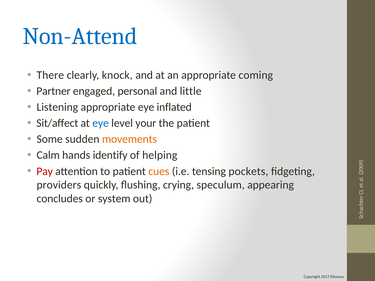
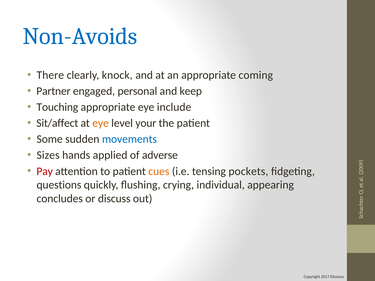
Non-Attend: Non-Attend -> Non-Avoids (80, 36)
little: little -> keep (191, 91)
Listening: Listening -> Touching (57, 107)
inflated: inflated -> include (174, 107)
eye colour: blue -> orange (101, 123)
movements colour: orange -> blue (129, 139)
Calm: Calm -> Sizes (48, 155)
identify: identify -> applied (110, 155)
helping: helping -> adverse (160, 155)
providers: providers -> questions (59, 185)
speculum: speculum -> individual (221, 185)
system: system -> discuss (114, 199)
